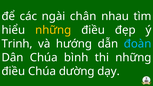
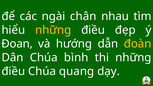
Trinh: Trinh -> Đoan (17, 44)
đoàn colour: light blue -> yellow (138, 44)
dường: dường -> quang (77, 71)
